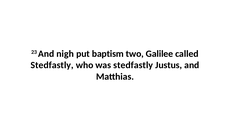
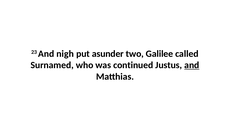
baptism: baptism -> asunder (108, 54)
Stedfastly: Stedfastly -> Surnamed (52, 65)
was stedfastly: stedfastly -> continued (133, 65)
and underline: none -> present (192, 65)
